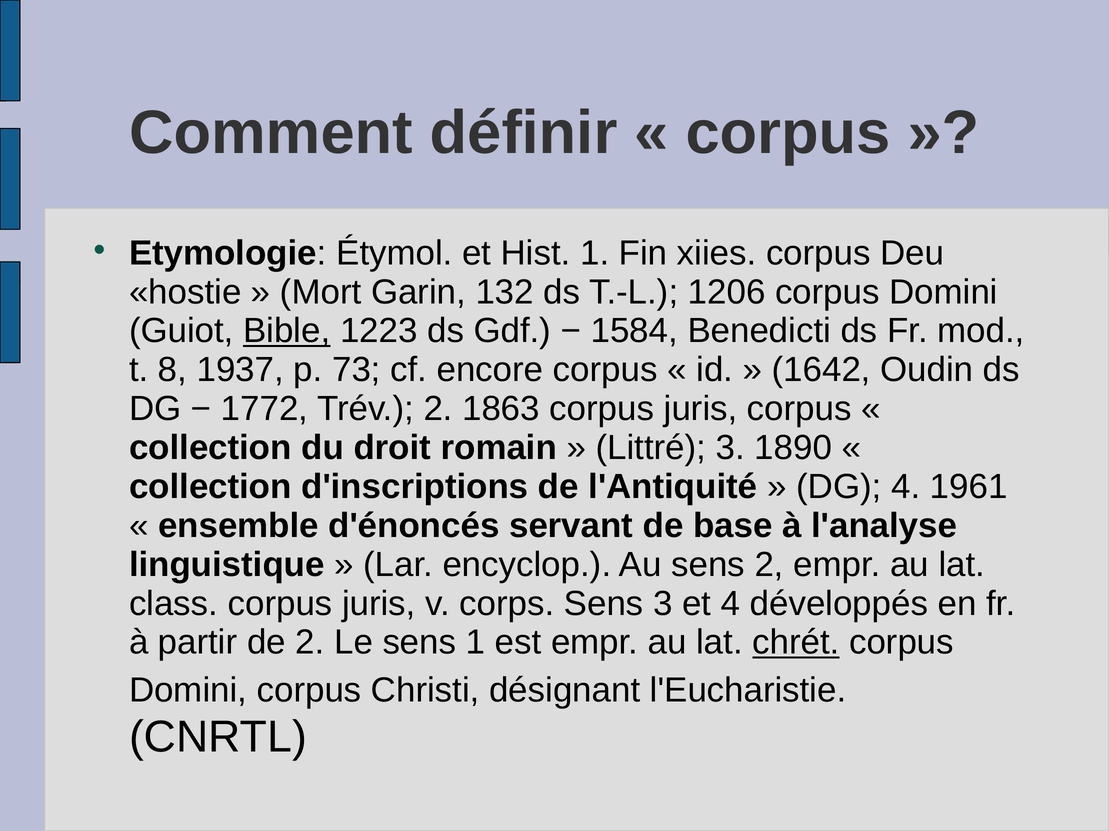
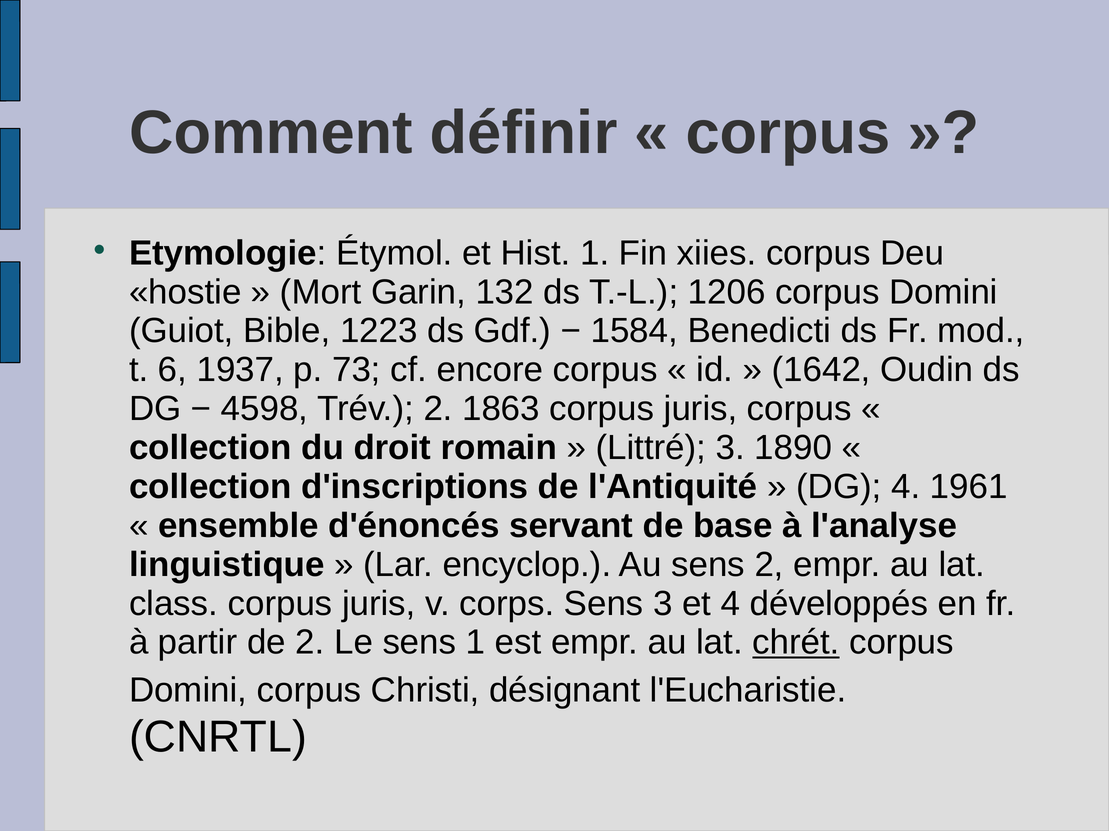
Bible underline: present -> none (287, 331)
8: 8 -> 6 (173, 370)
1772: 1772 -> 4598 (265, 409)
